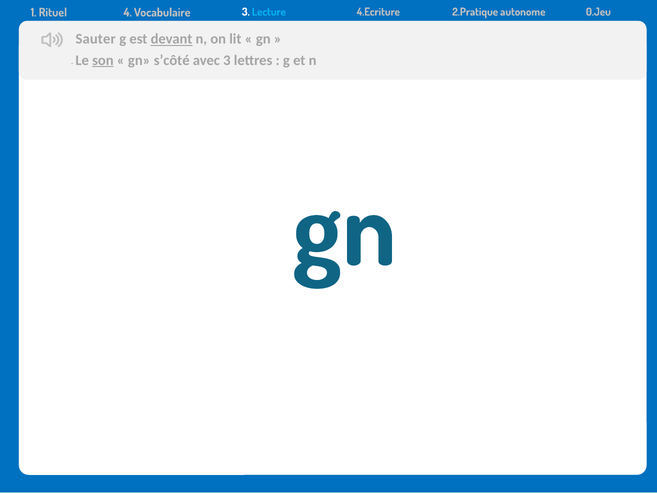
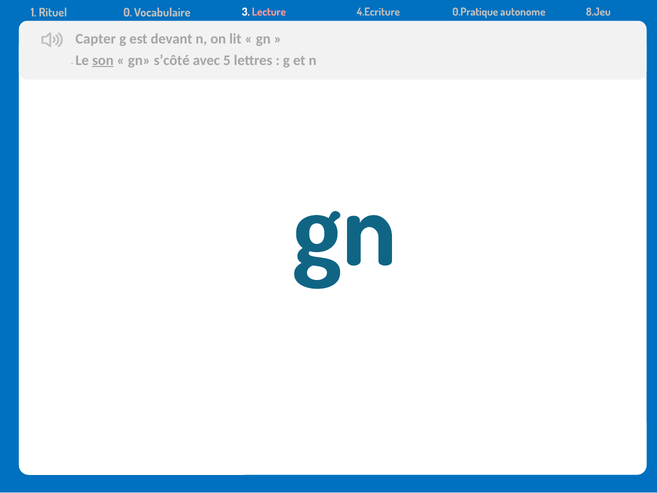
4: 4 -> 0 (128, 13)
Lecture colour: light blue -> pink (269, 12)
2.Pratique: 2.Pratique -> 0.Pratique (475, 12)
0.Jeu: 0.Jeu -> 8.Jeu (598, 12)
Sauter: Sauter -> Capter (96, 39)
devant underline: present -> none (172, 39)
avec 3: 3 -> 5 (227, 60)
